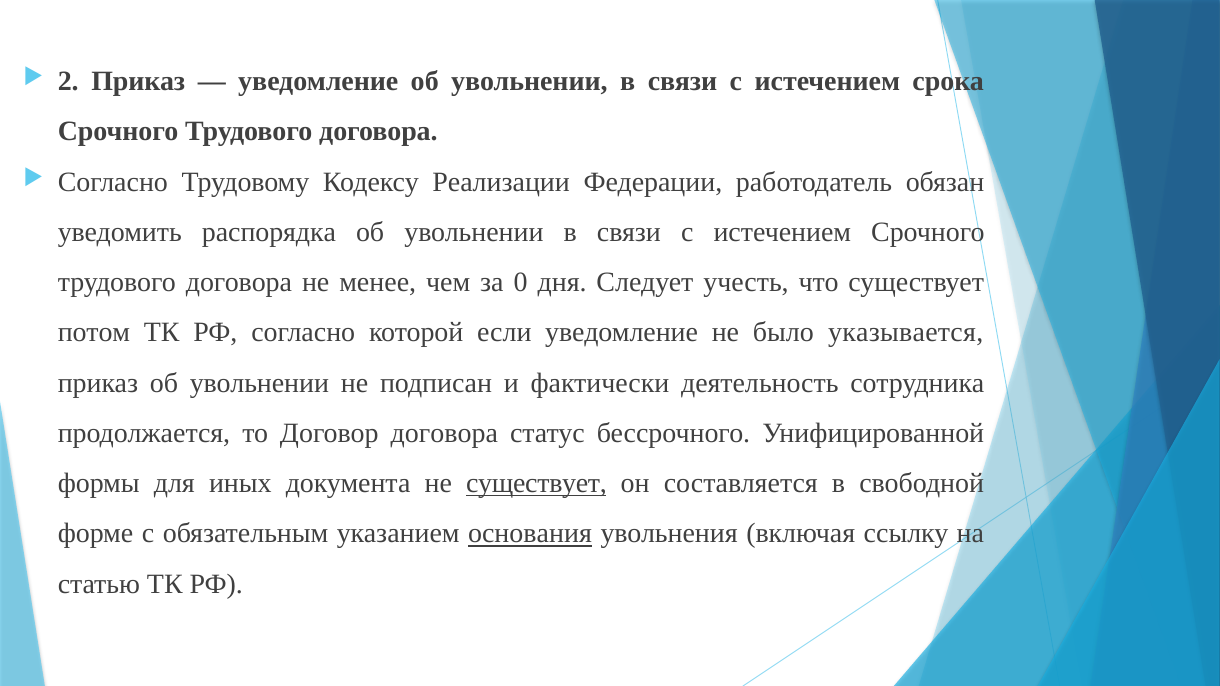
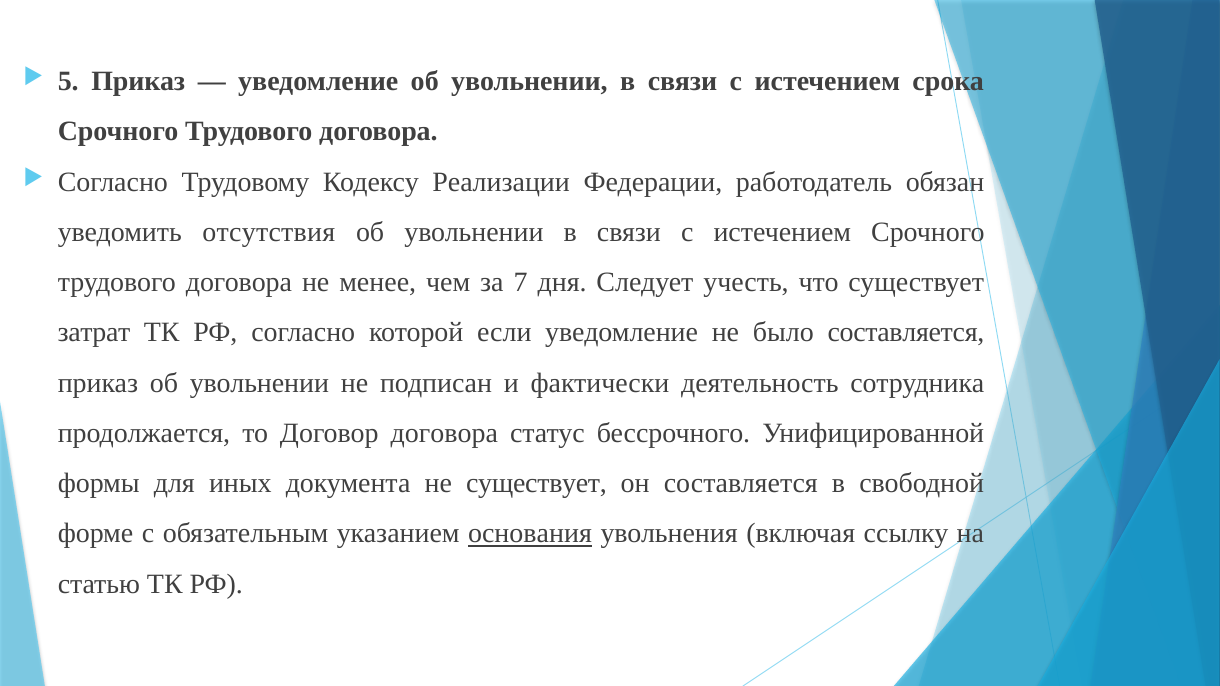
2: 2 -> 5 (68, 81)
распорядка: распорядка -> отсутствия (269, 232)
0: 0 -> 7 (521, 282)
потом: потом -> затрат (94, 333)
было указывается: указывается -> составляется (906, 333)
существует underline: present -> none (536, 484)
